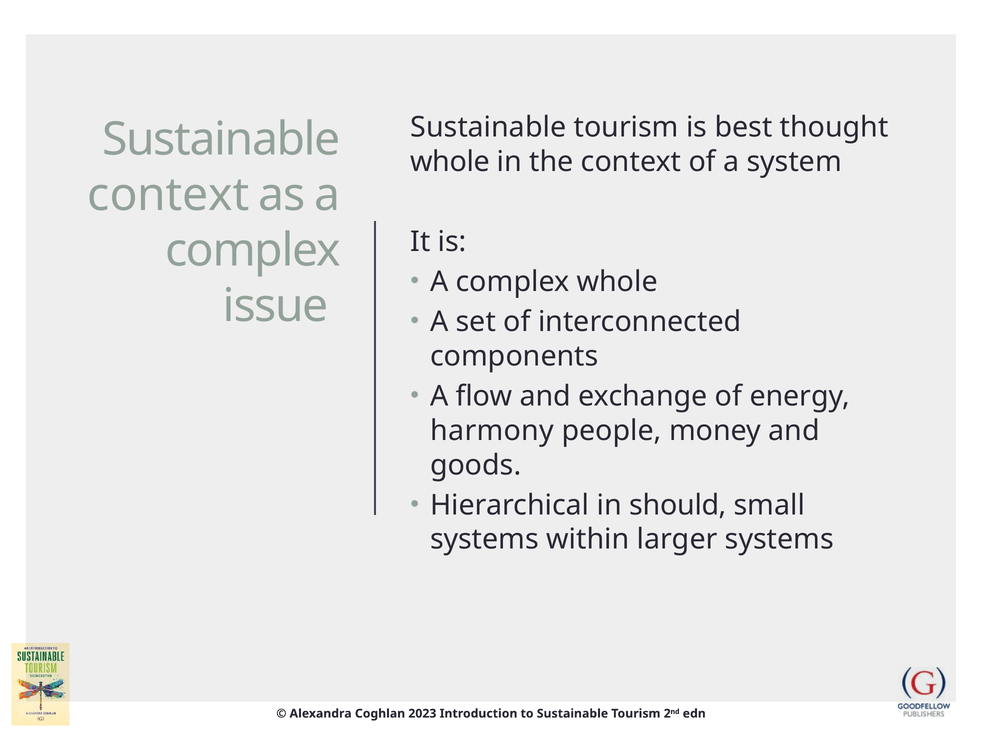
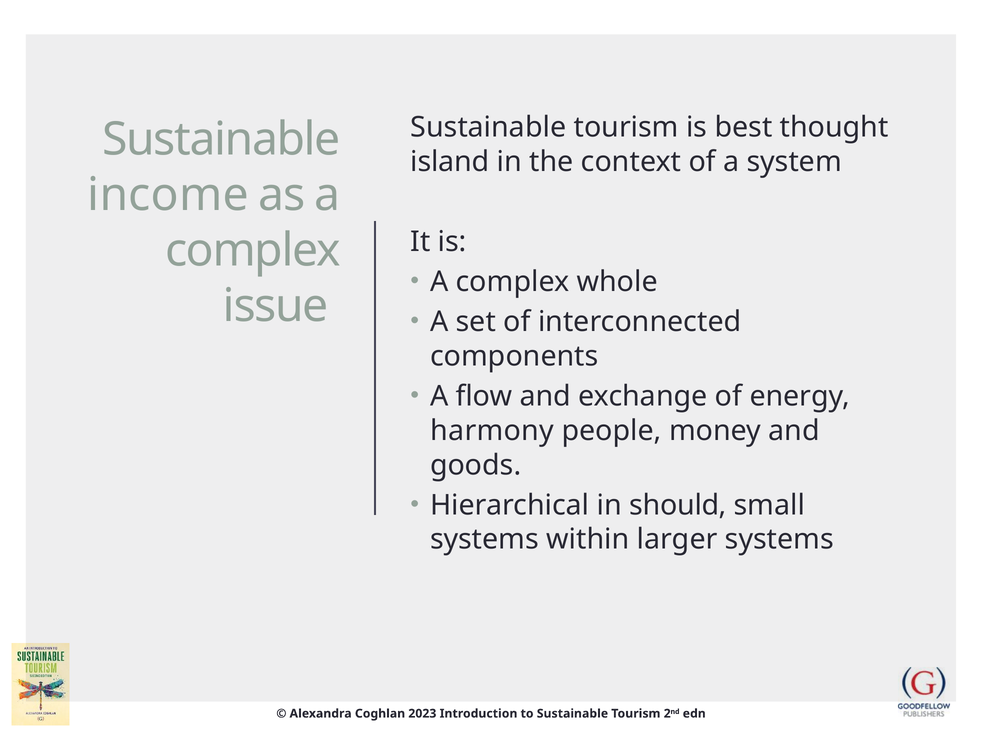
whole: whole -> island (450, 162)
context: context -> income (168, 195)
